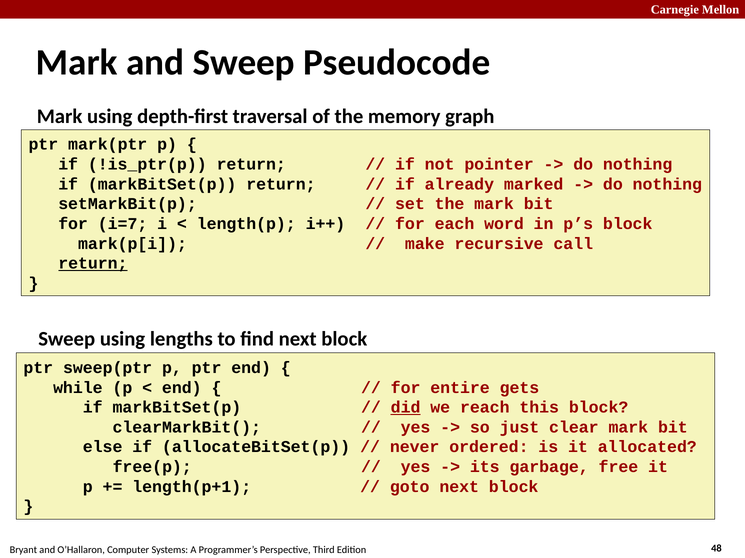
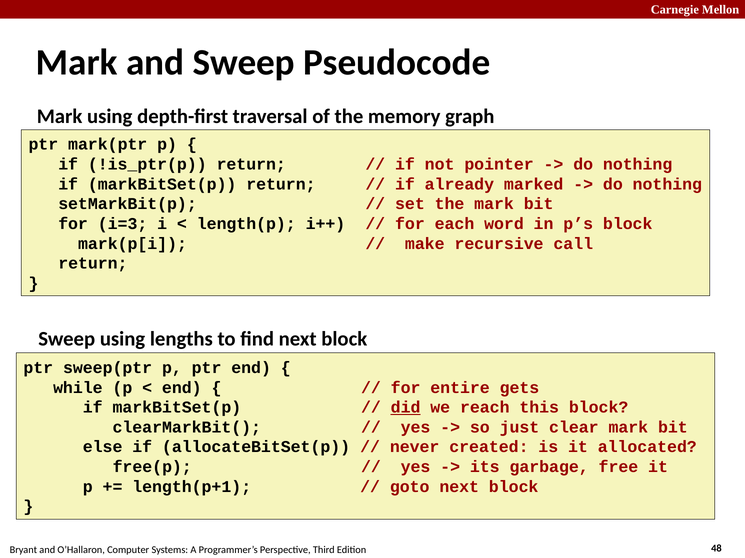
i=7: i=7 -> i=3 (123, 224)
return underline: present -> none (93, 264)
ordered: ordered -> created (489, 448)
